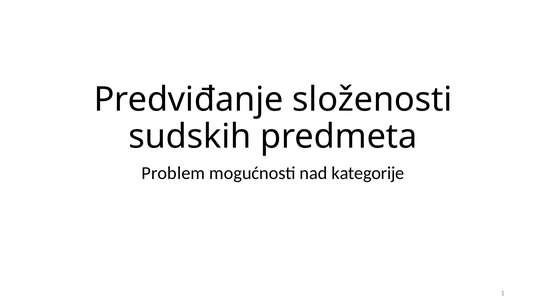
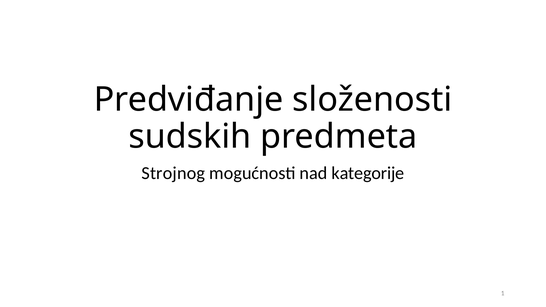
Problem: Problem -> Strojnog (173, 173)
